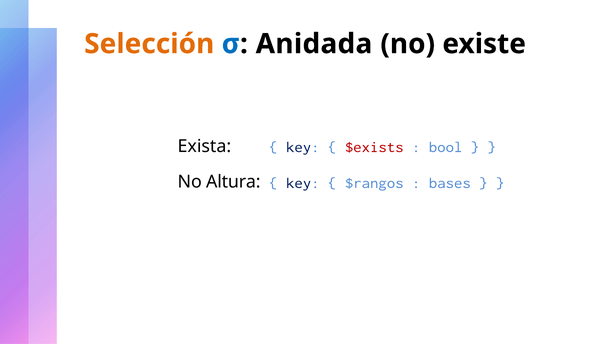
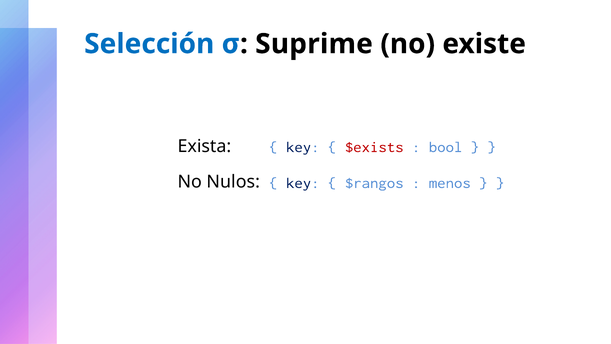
Selección colour: orange -> blue (149, 44)
Anidada: Anidada -> Suprime (314, 44)
Altura: Altura -> Nulos (233, 182)
bases: bases -> menos (450, 183)
